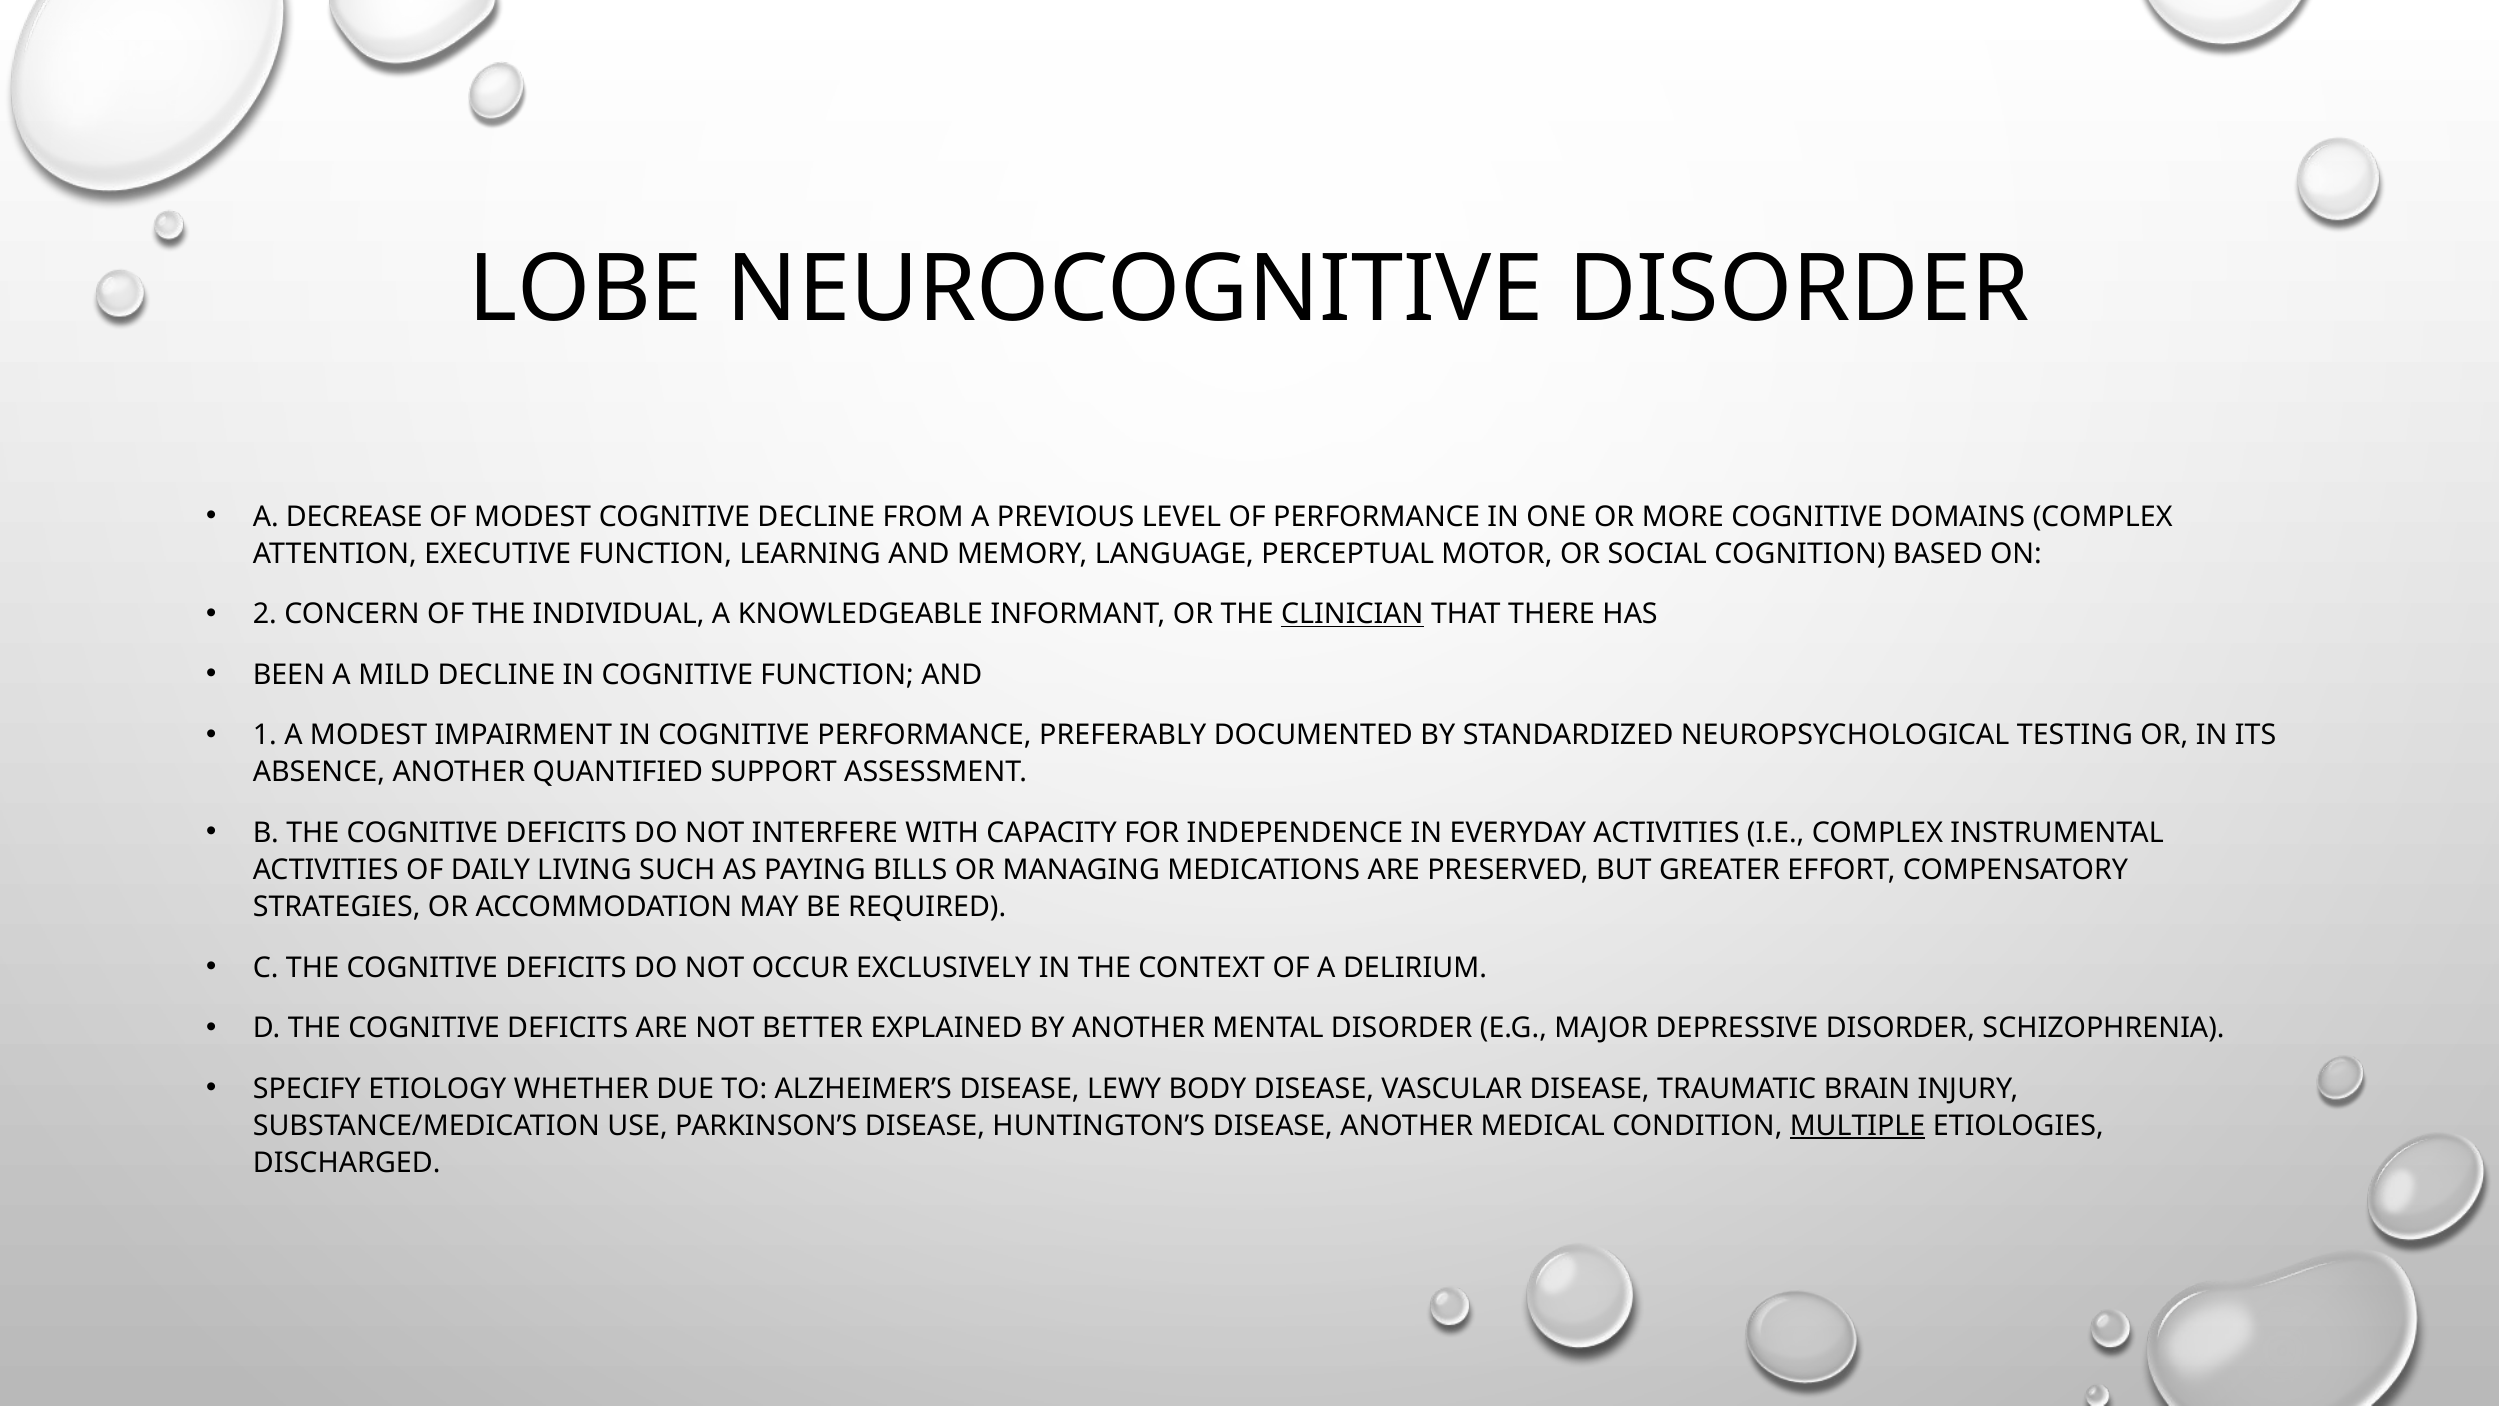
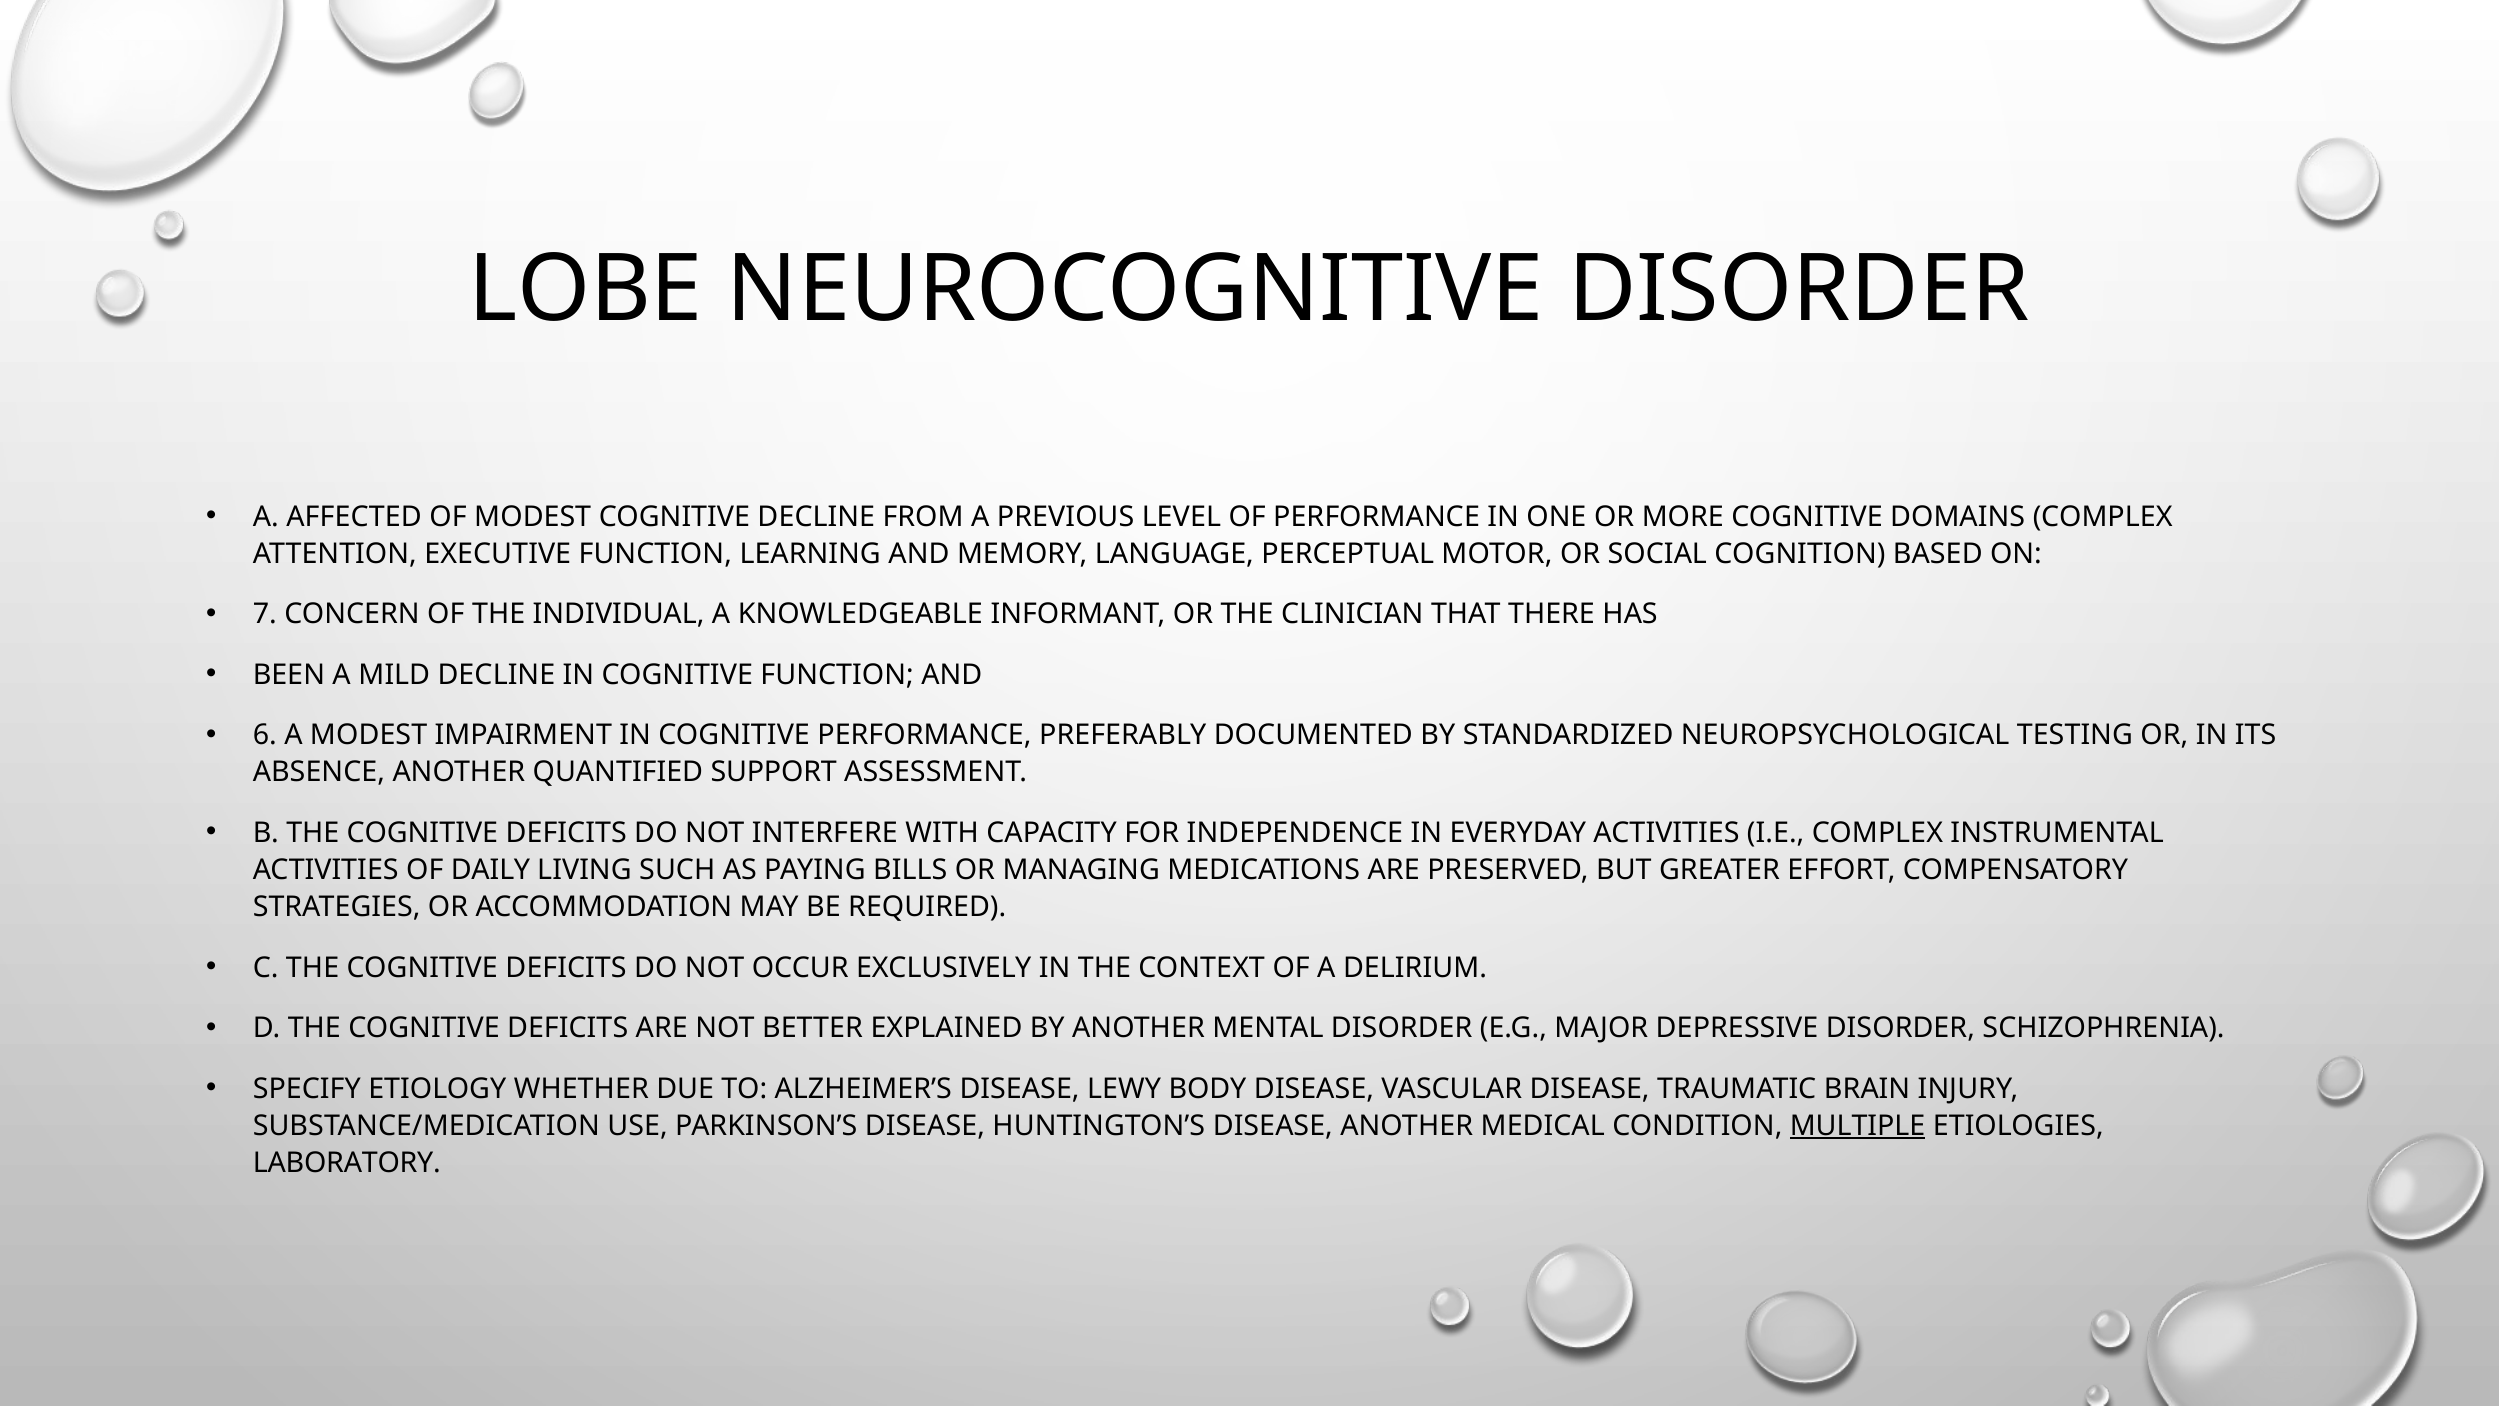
DECREASE: DECREASE -> AFFECTED (354, 516)
2: 2 -> 7 (265, 614)
CLINICIAN underline: present -> none (1352, 614)
1: 1 -> 6 (265, 735)
DISCHARGED: DISCHARGED -> LABORATORY (347, 1163)
